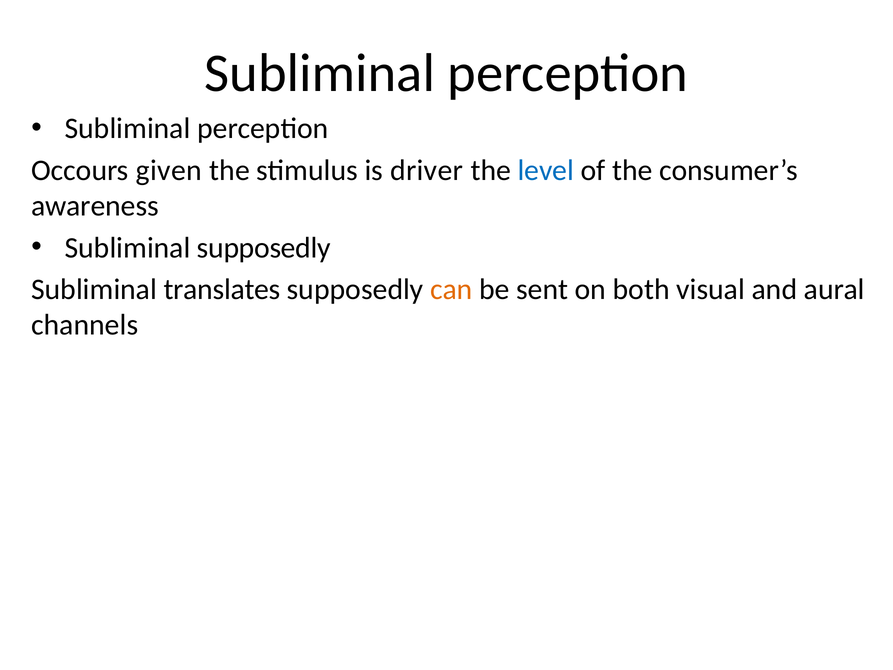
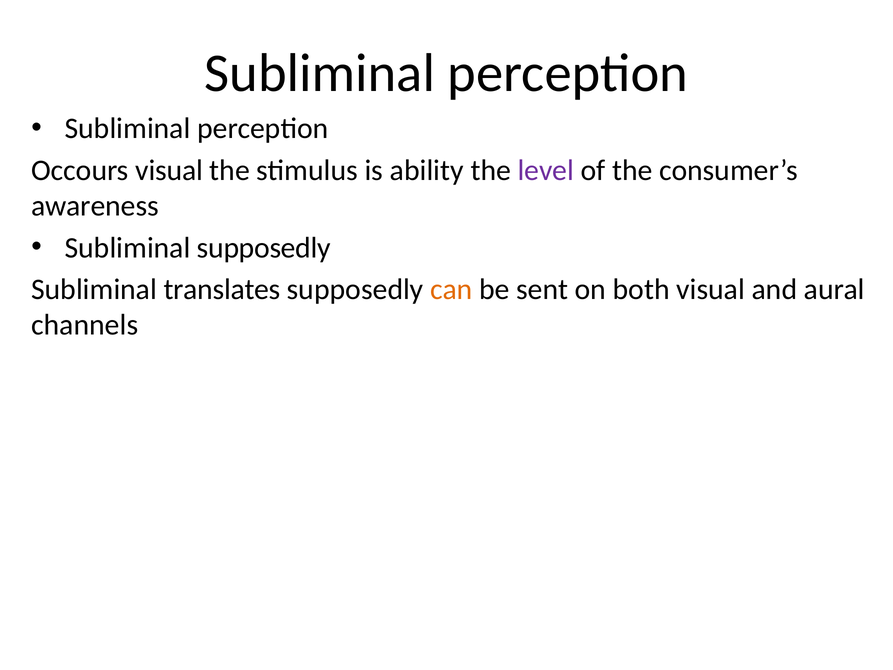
Occours given: given -> visual (169, 170)
driver: driver -> ability (427, 170)
level colour: blue -> purple (546, 170)
